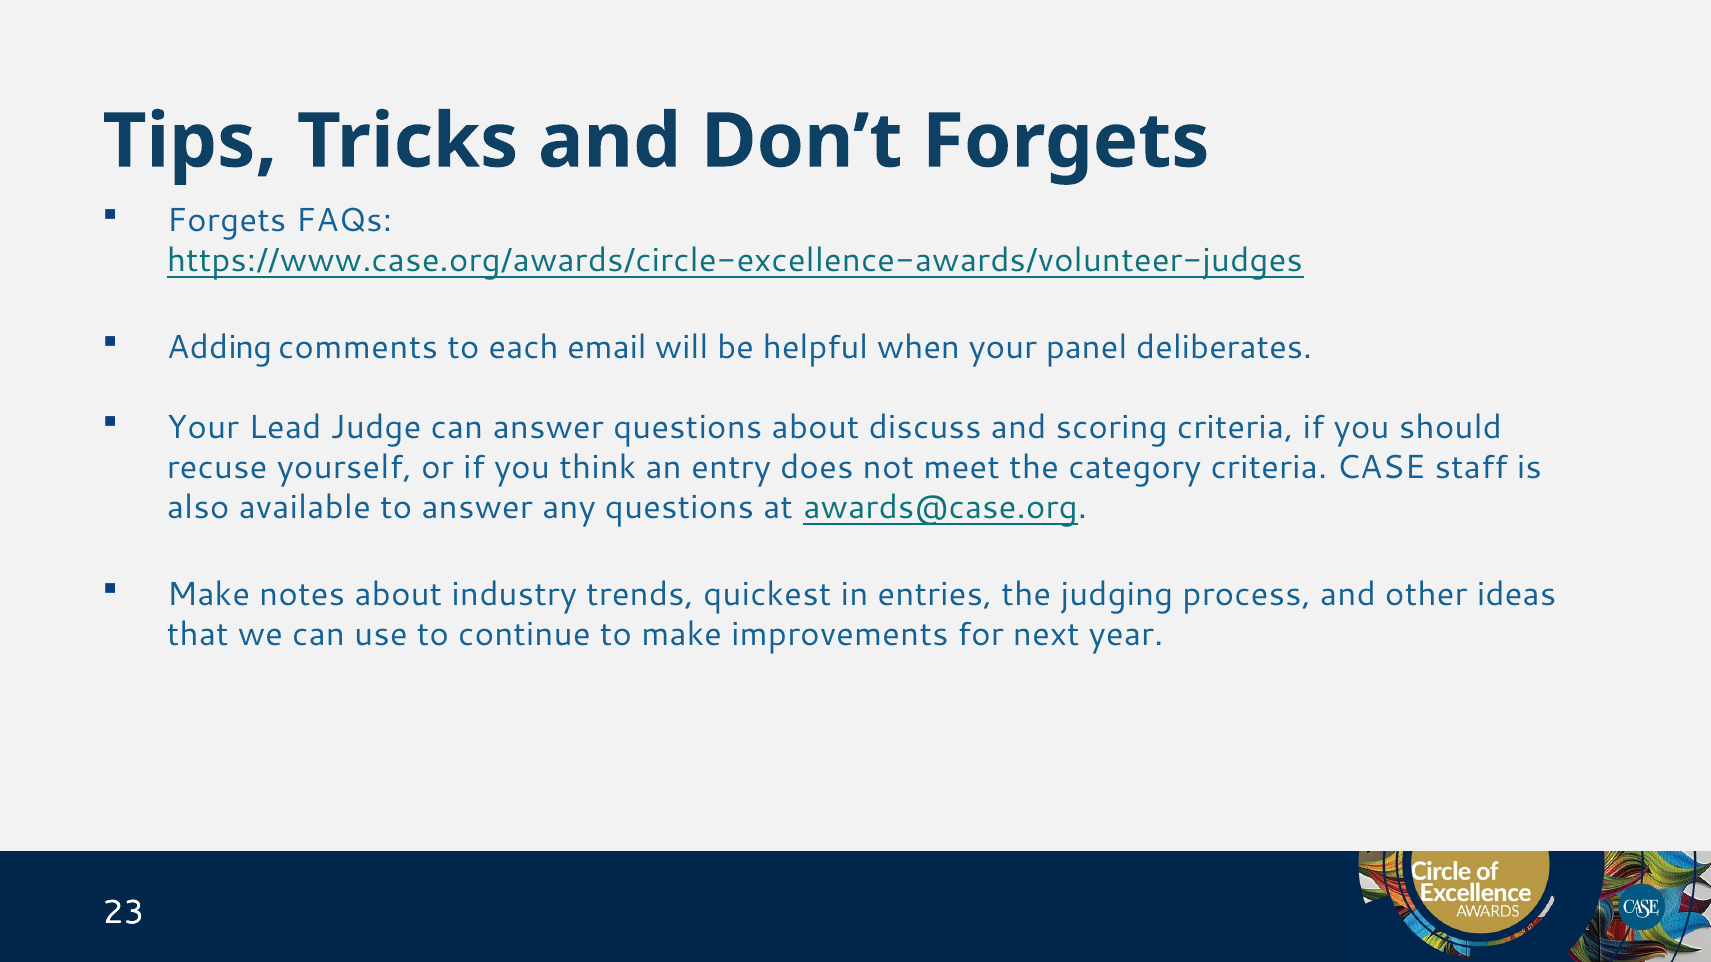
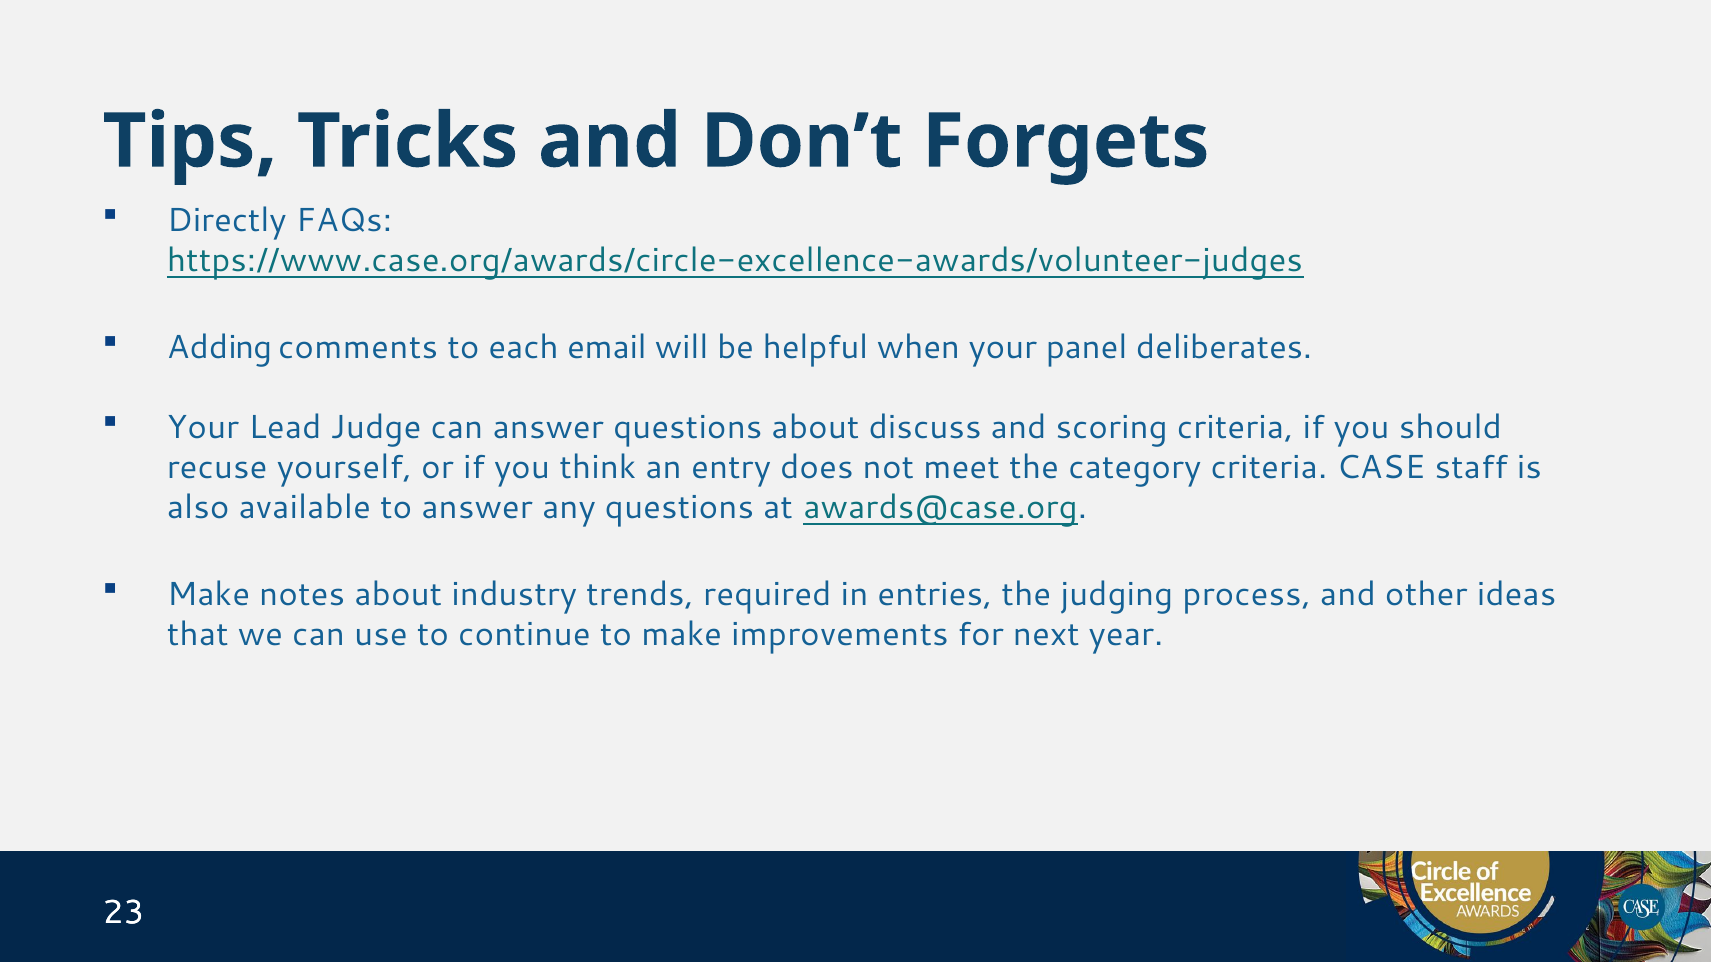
Forgets: Forgets -> Directly (227, 221)
quickest: quickest -> required (767, 595)
